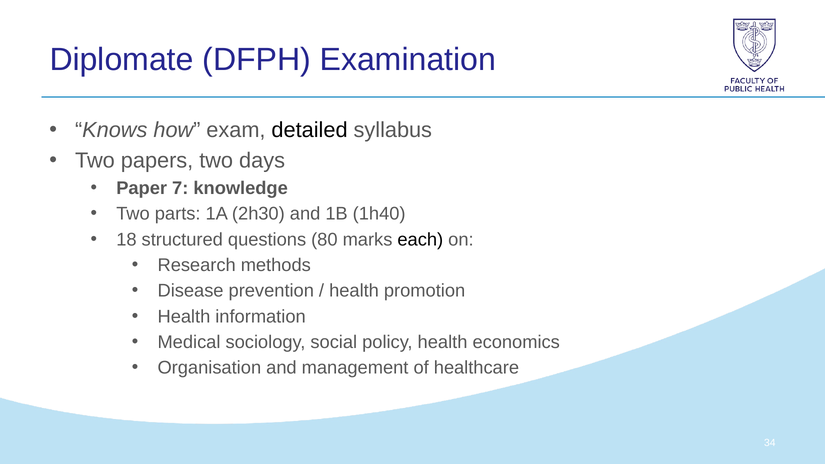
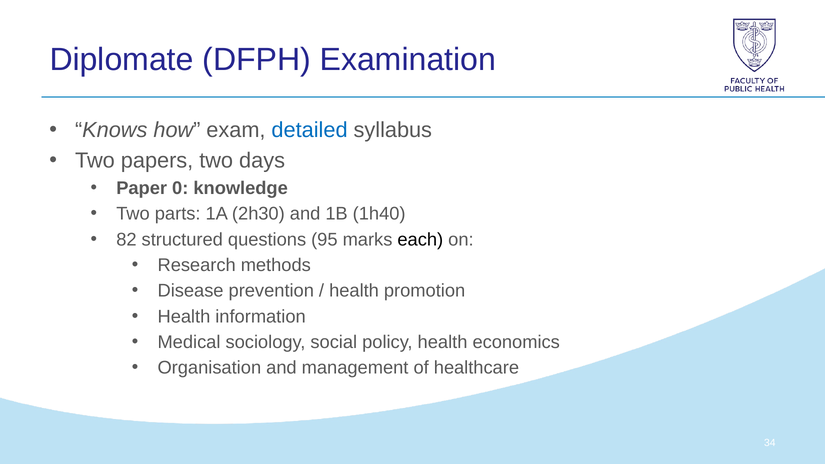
detailed colour: black -> blue (310, 130)
7: 7 -> 0 (180, 188)
18: 18 -> 82 (126, 240)
80: 80 -> 95 (324, 240)
